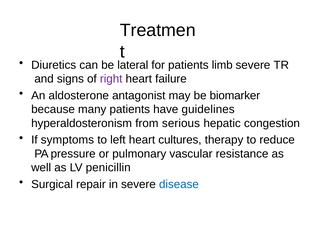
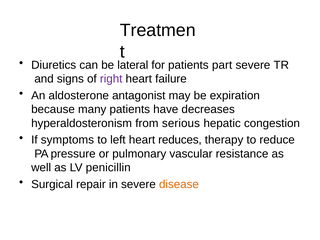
limb: limb -> part (222, 65)
biomarker: biomarker -> expiration (235, 96)
guidelines: guidelines -> decreases (208, 109)
cultures: cultures -> reduces (180, 140)
disease colour: blue -> orange (179, 184)
